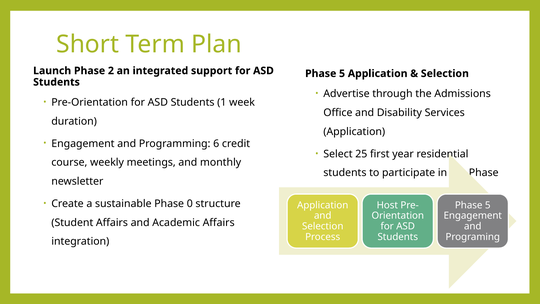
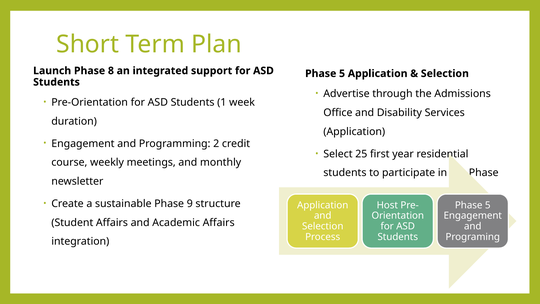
2: 2 -> 8 (111, 71)
6: 6 -> 2 (216, 143)
0: 0 -> 9 (190, 203)
